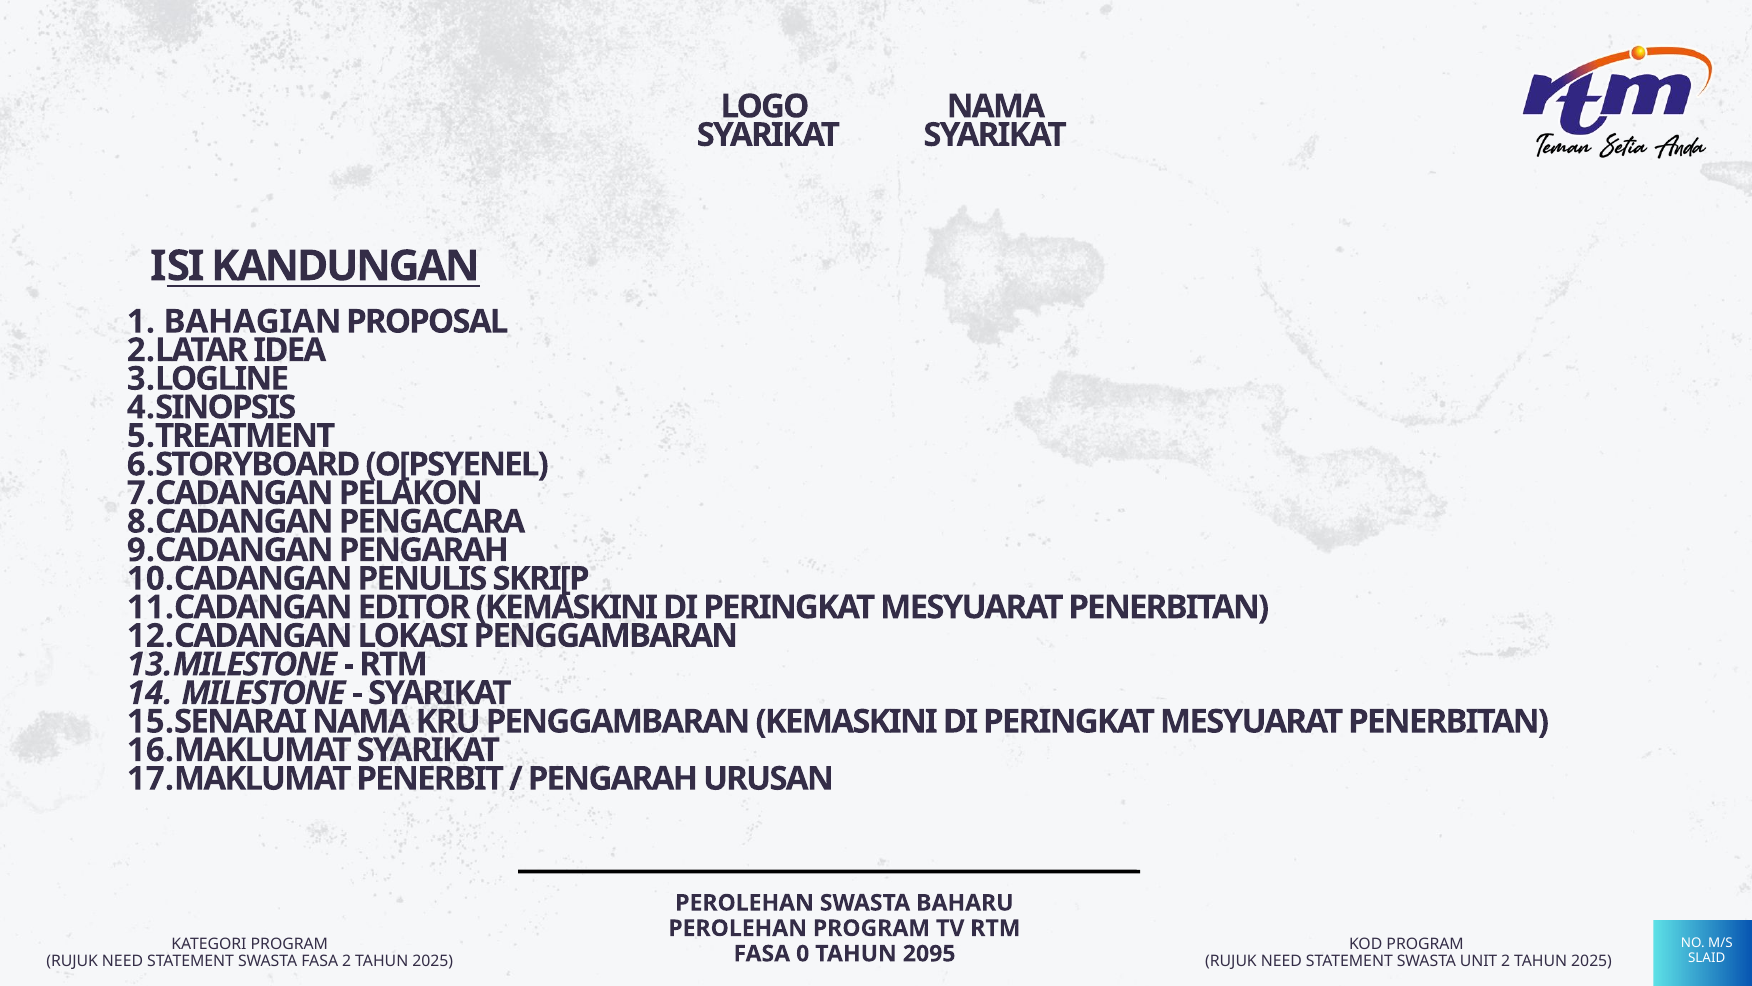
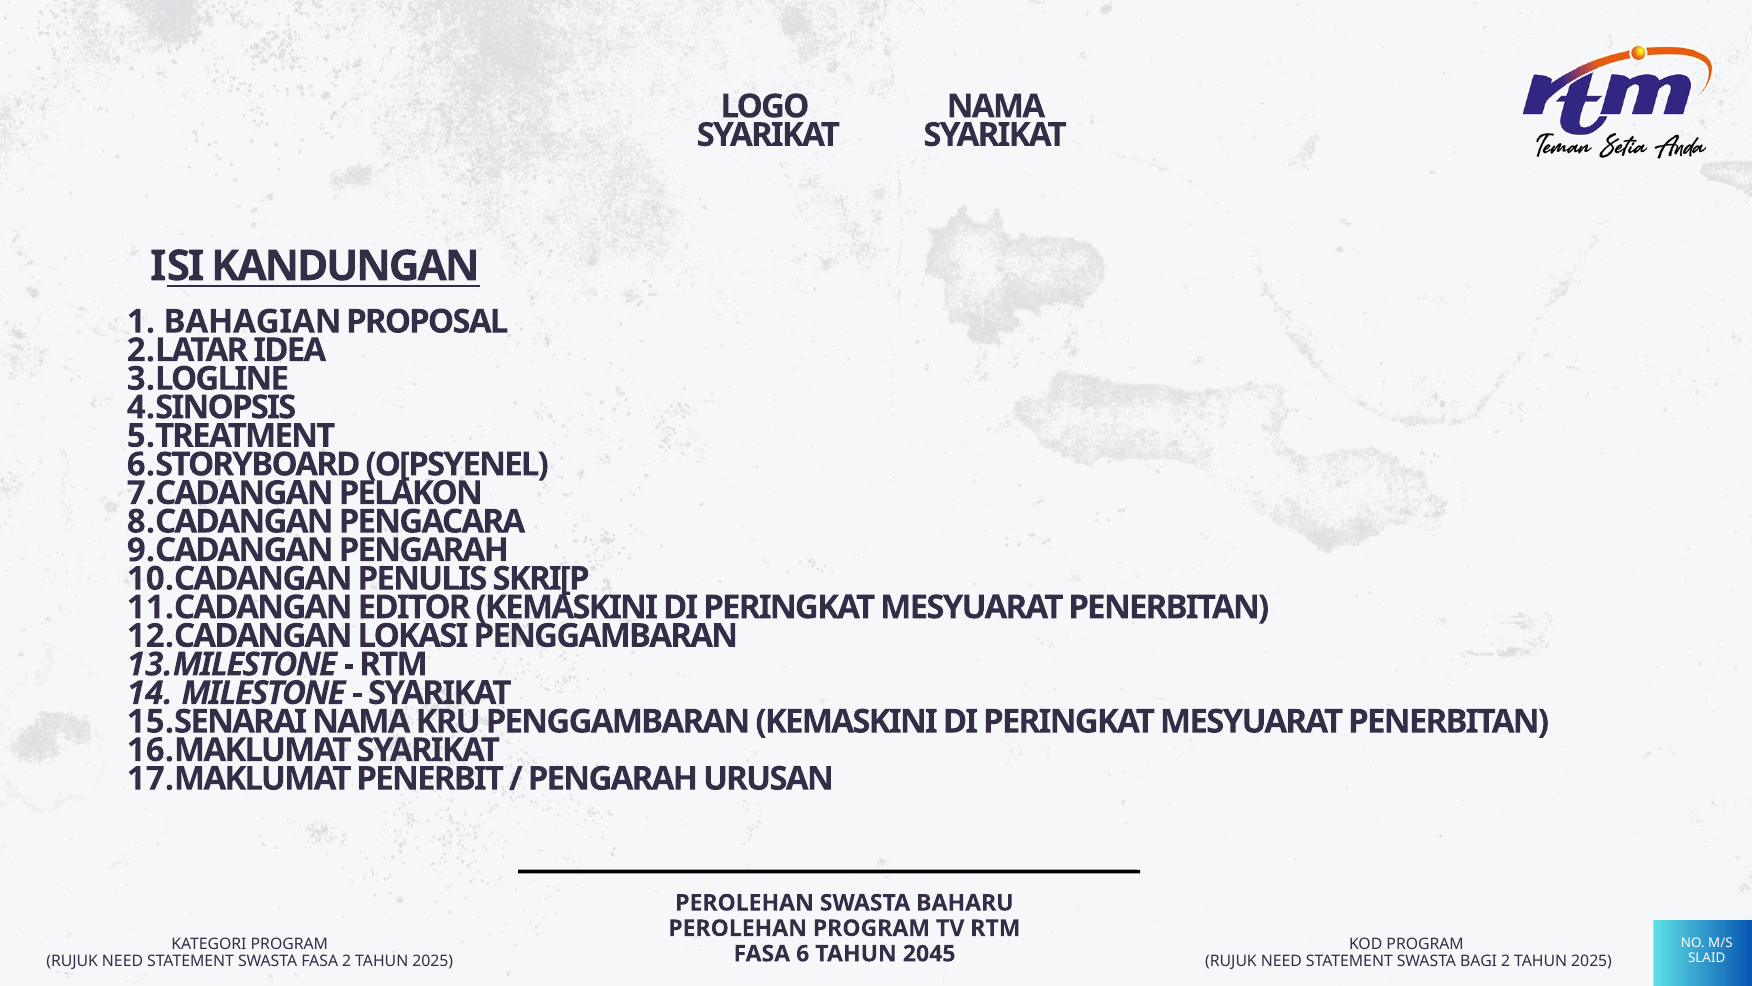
0: 0 -> 6 (803, 953)
2095: 2095 -> 2045 (929, 953)
UNIT: UNIT -> BAGI (1479, 961)
